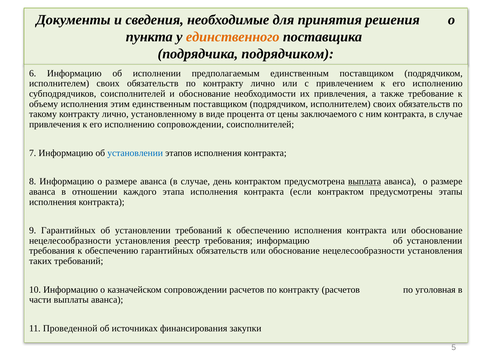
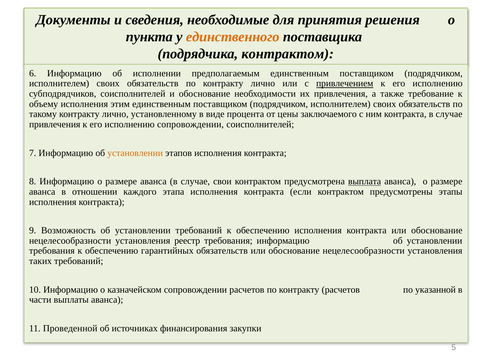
подрядчика подрядчиком: подрядчиком -> контрактом (288, 54)
привлечением underline: none -> present (345, 83)
установлении colour: blue -> orange (135, 153)
день: день -> свои (222, 181)
9 Гарантийных: Гарантийных -> Возможность (68, 230)
уголовная: уголовная -> указанной (435, 289)
